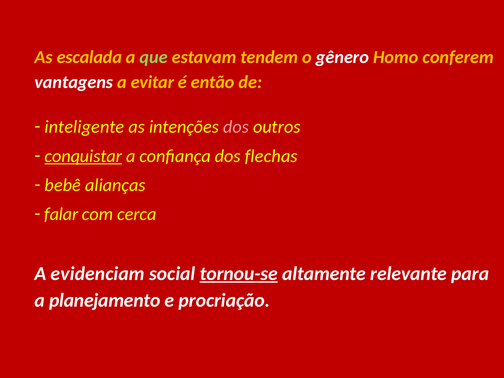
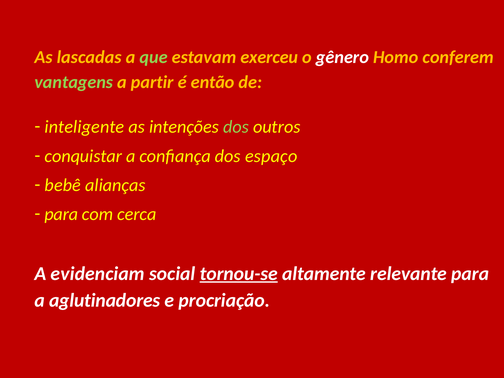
escalada: escalada -> lascadas (89, 57)
tendem: tendem -> exerceu (269, 57)
vantagens colour: white -> light green (74, 82)
evitar: evitar -> partir (152, 82)
dos colour: pink -> light green (236, 127)
conquistar underline: present -> none (83, 156)
flechas: flechas -> espaço (271, 156)
falar: falar -> para (61, 214)
planejamento: planejamento -> aglutinadores (105, 300)
